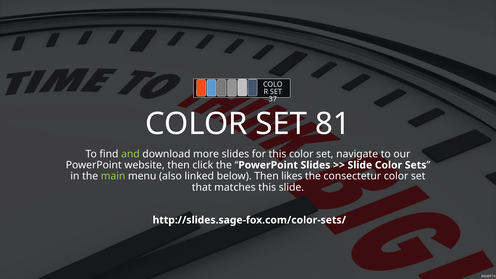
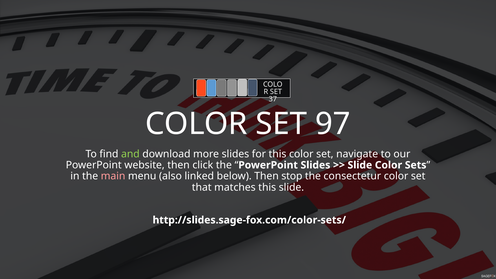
81: 81 -> 97 (333, 124)
main colour: light green -> pink (113, 176)
likes: likes -> stop (292, 176)
